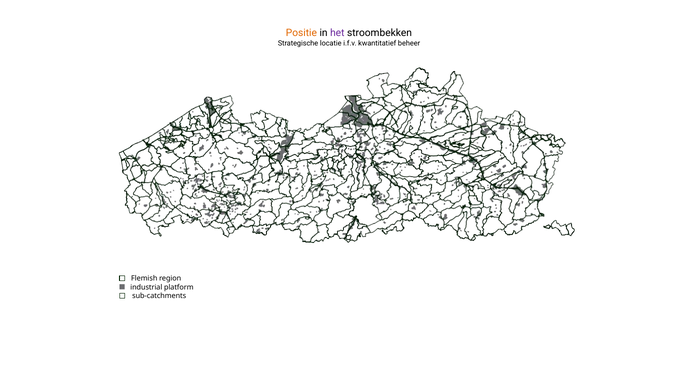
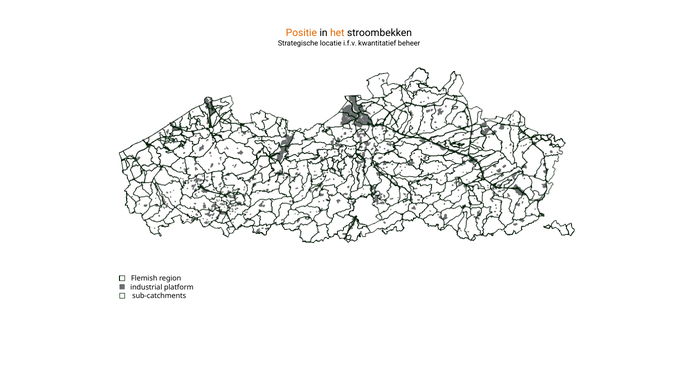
het colour: purple -> orange (337, 33)
